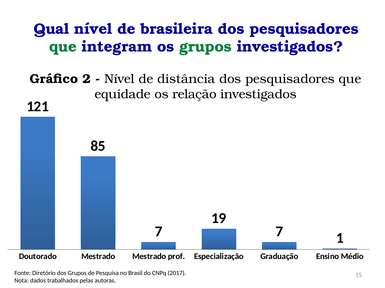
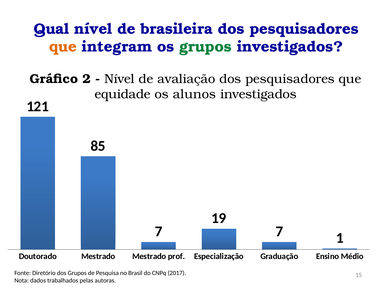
que colour: green -> orange (63, 47)
distância: distância -> avaliação (186, 79)
relação: relação -> alunos (194, 94)
